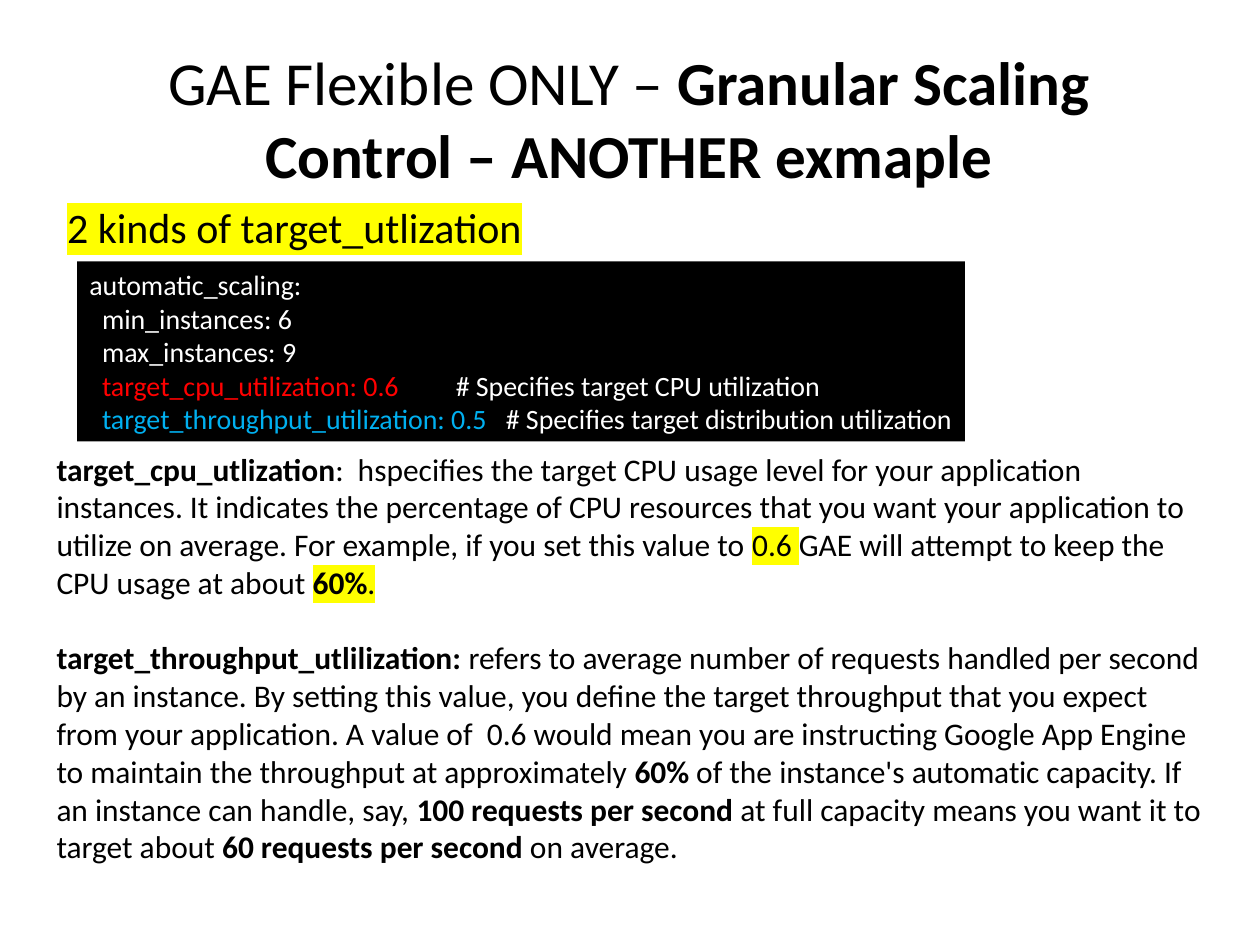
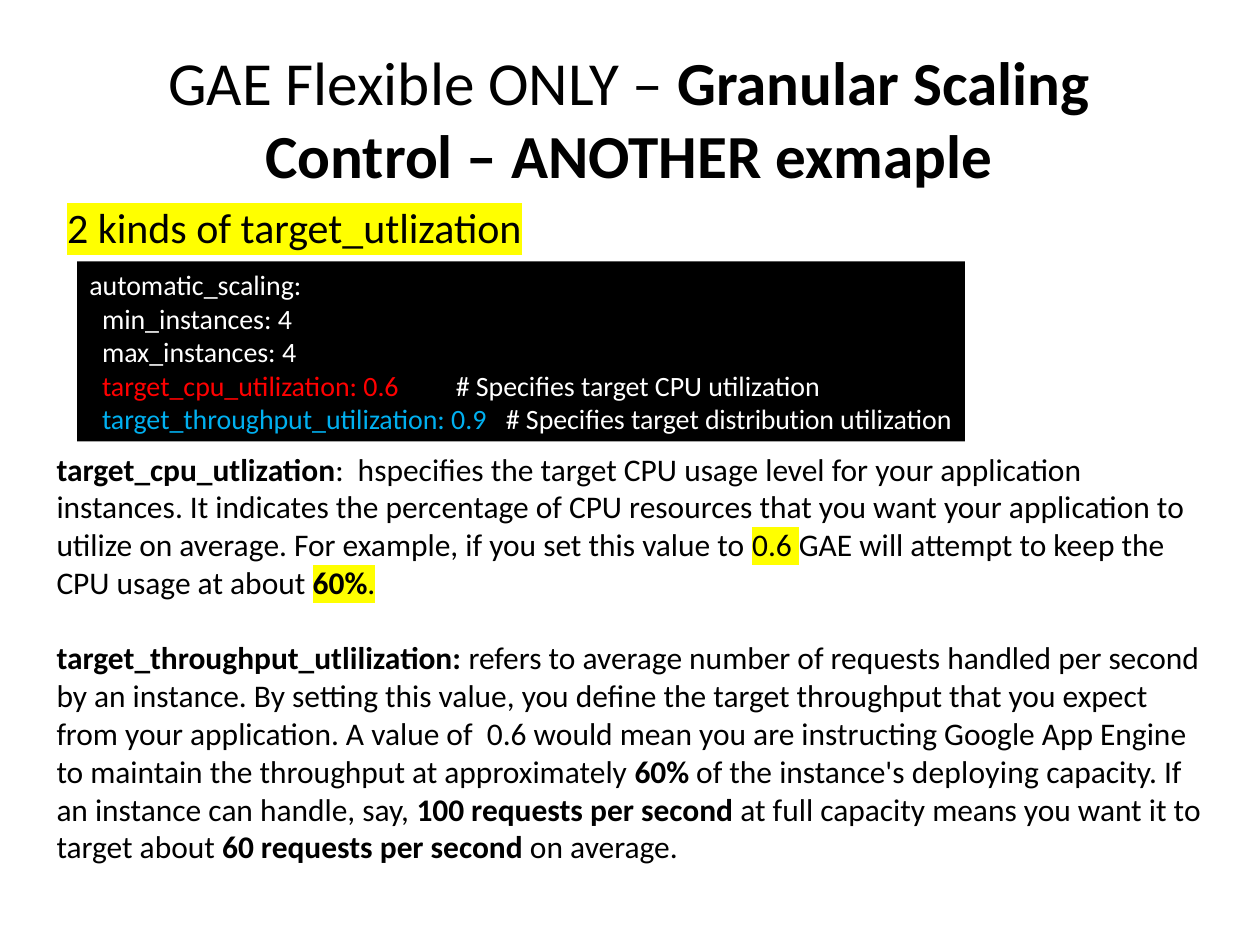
min_instances 6: 6 -> 4 (285, 320)
max_instances 9: 9 -> 4 (289, 353)
0.5: 0.5 -> 0.9 (469, 420)
automatic: automatic -> deploying (975, 772)
